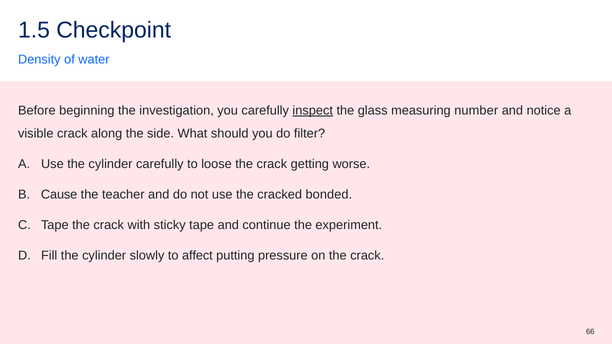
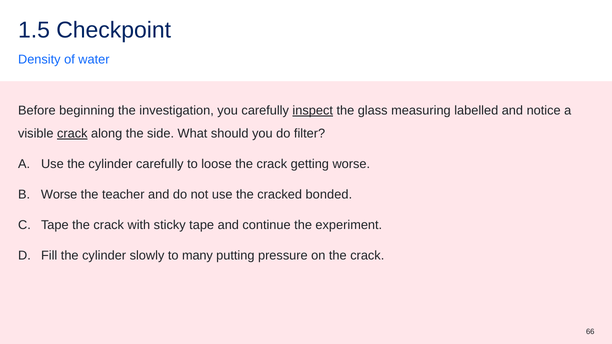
number: number -> labelled (476, 111)
crack underline: none -> present (72, 134)
Cause: Cause -> Worse (59, 195)
affect: affect -> many (197, 256)
